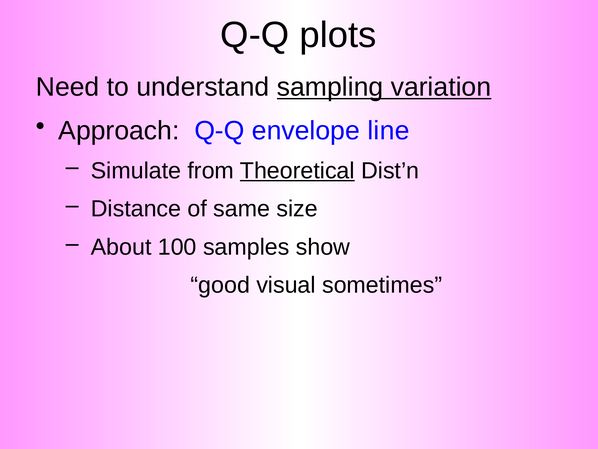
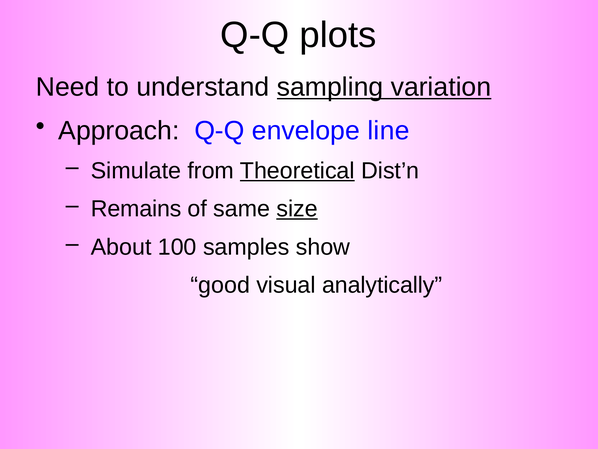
Distance: Distance -> Remains (136, 209)
size underline: none -> present (297, 209)
sometimes: sometimes -> analytically (382, 285)
